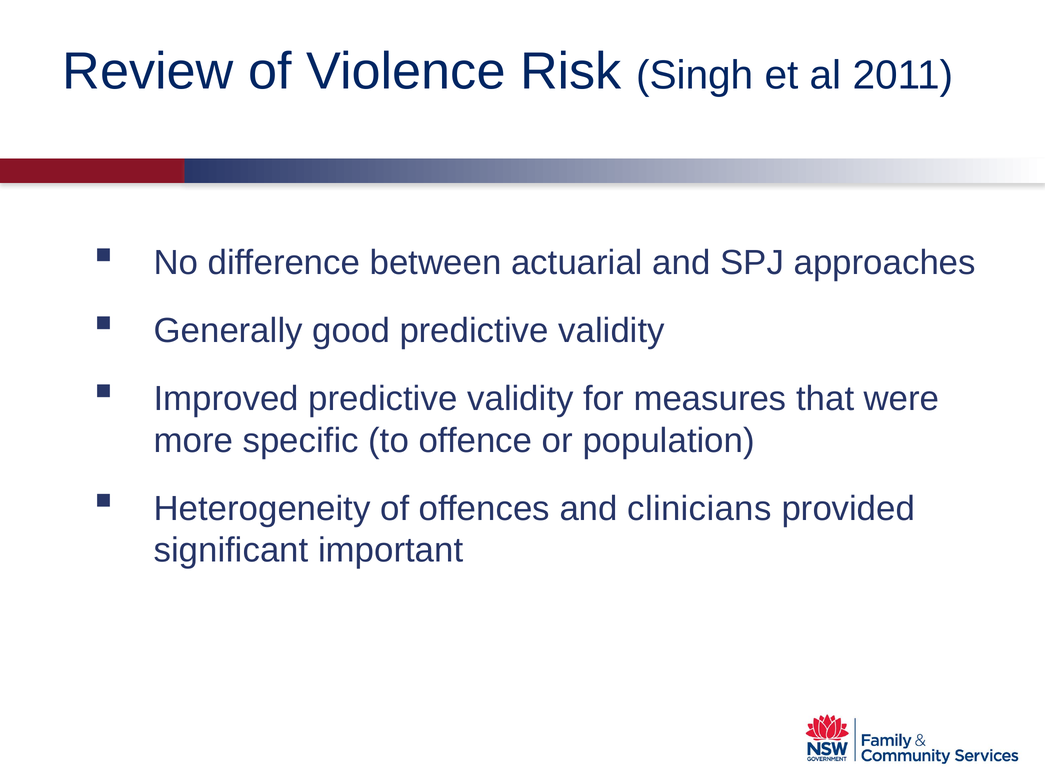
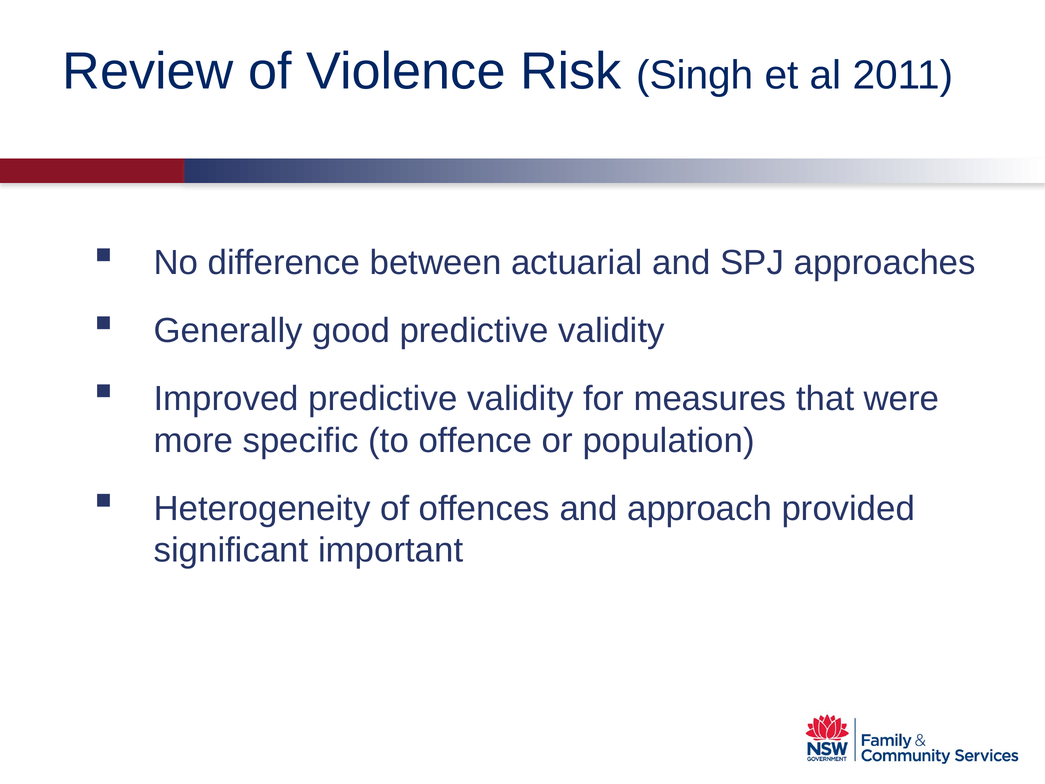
clinicians: clinicians -> approach (700, 508)
